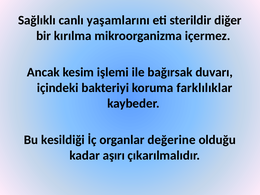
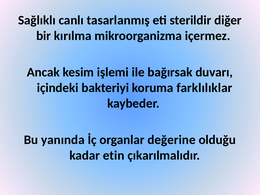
yaşamlarını: yaşamlarını -> tasarlanmış (118, 20)
kesildiği: kesildiği -> yanında (63, 140)
aşırı: aşırı -> etin (114, 155)
